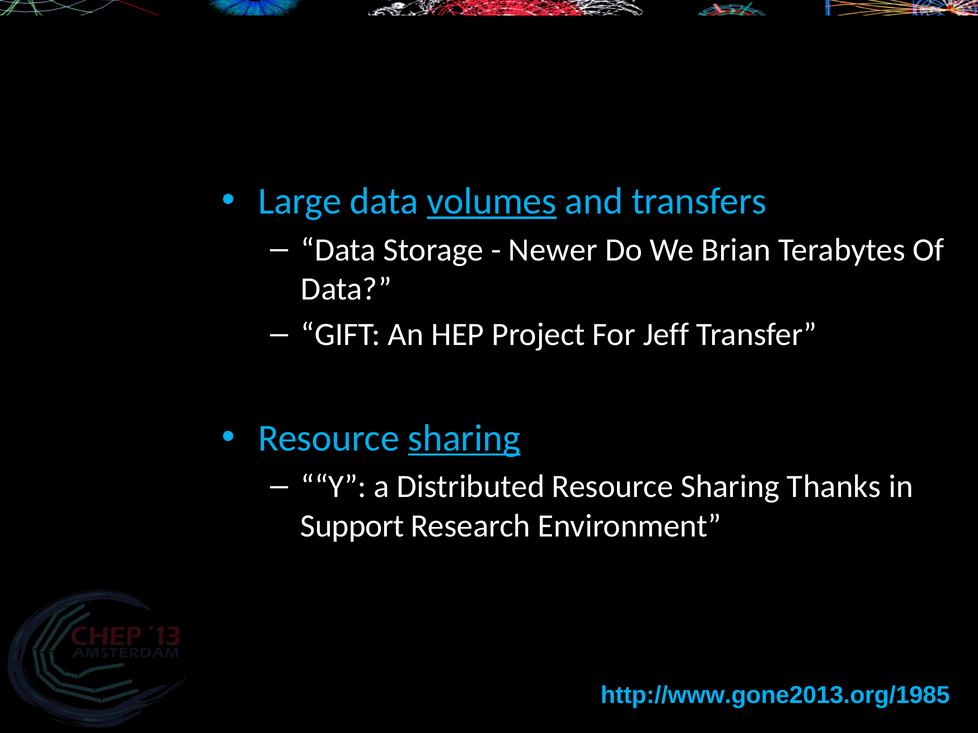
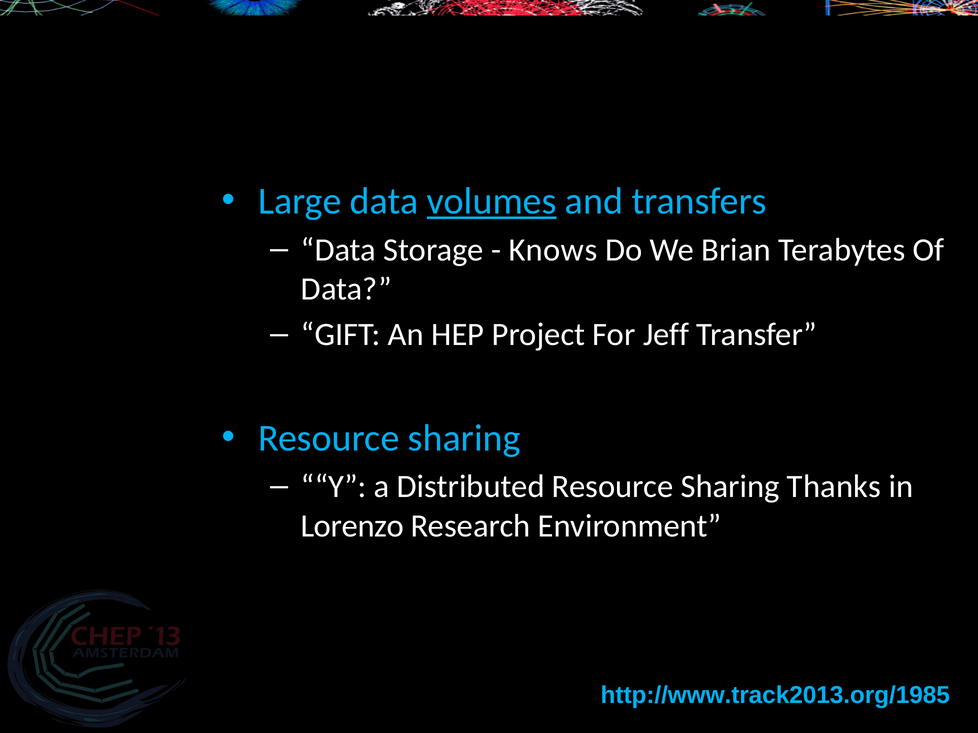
Newer: Newer -> Knows (553, 250)
sharing underline: present -> none (464, 438)
Support: Support -> Lorenzo (352, 526)
http://www.gone2013.org/1985: http://www.gone2013.org/1985 -> http://www.track2013.org/1985 (775, 696)
